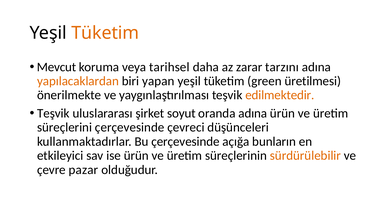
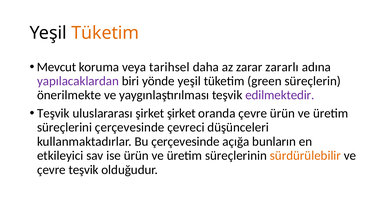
tarzını: tarzını -> zararlı (282, 67)
yapılacaklardan colour: orange -> purple (78, 81)
yapan: yapan -> yönde (158, 81)
üretilmesi: üretilmesi -> süreçlerin (313, 81)
edilmektedir colour: orange -> purple (280, 95)
şirket soyut: soyut -> şirket (181, 113)
oranda adına: adına -> çevre (253, 113)
çevre pazar: pazar -> teşvik (84, 169)
